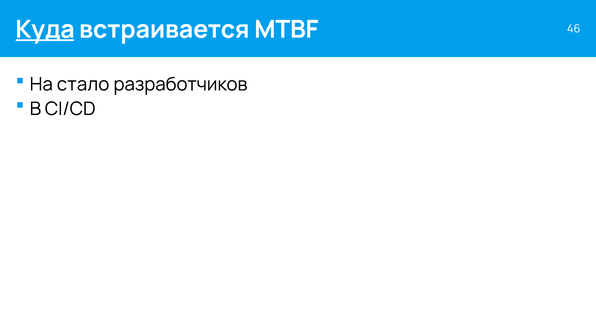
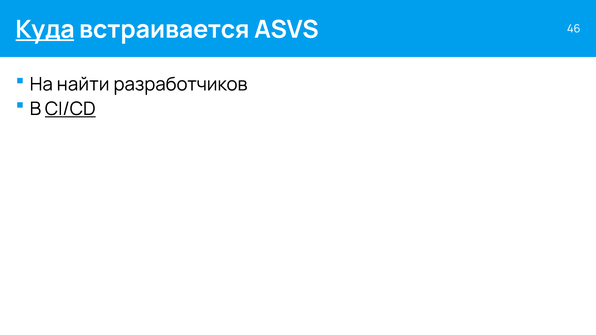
MTBF: MTBF -> ASVS (286, 30)
стало: стало -> найти (83, 84)
CI/CD underline: none -> present (70, 109)
